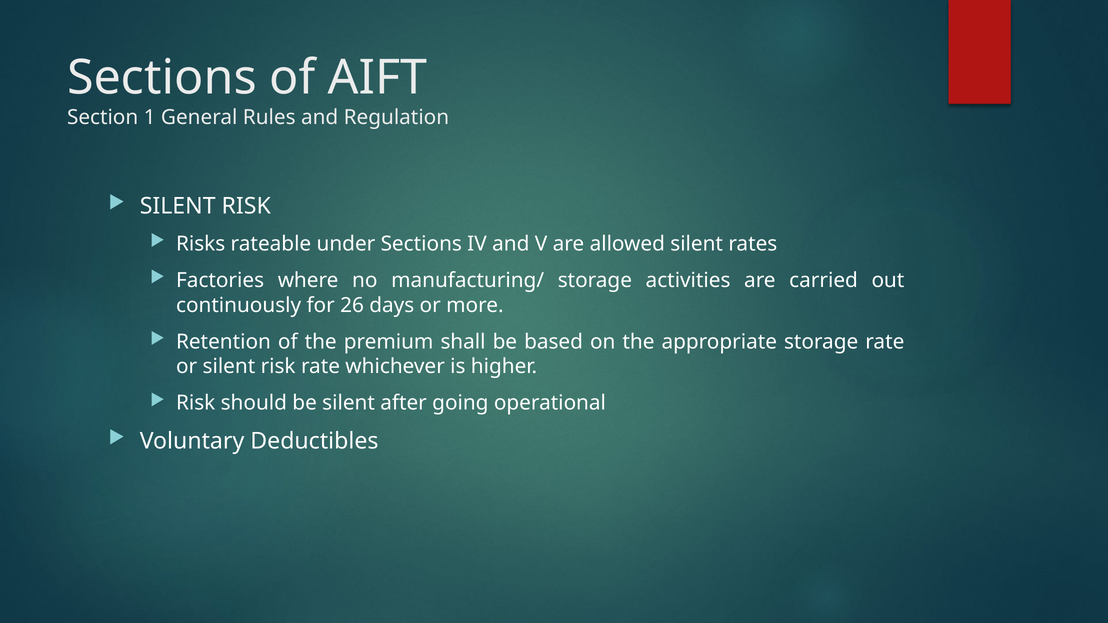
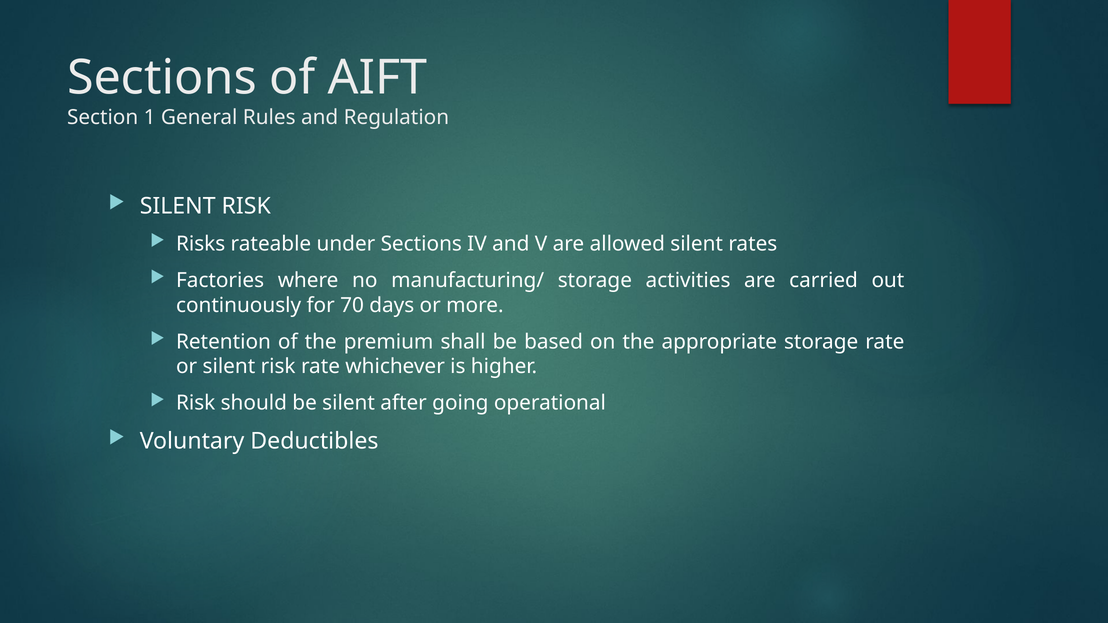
26: 26 -> 70 (352, 305)
